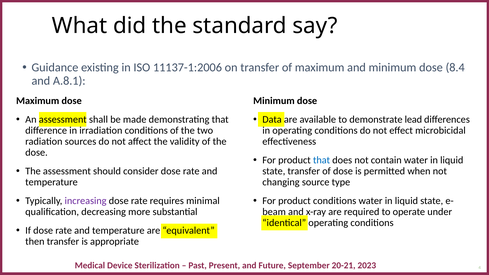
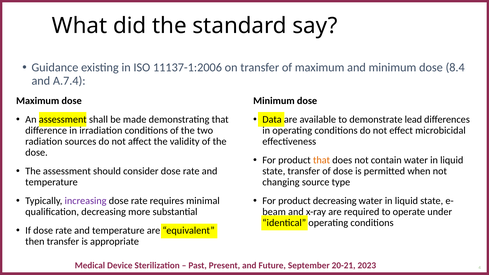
A.8.1: A.8.1 -> A.7.4 (69, 81)
that colour: blue -> orange (322, 160)
product conditions: conditions -> decreasing (335, 201)
